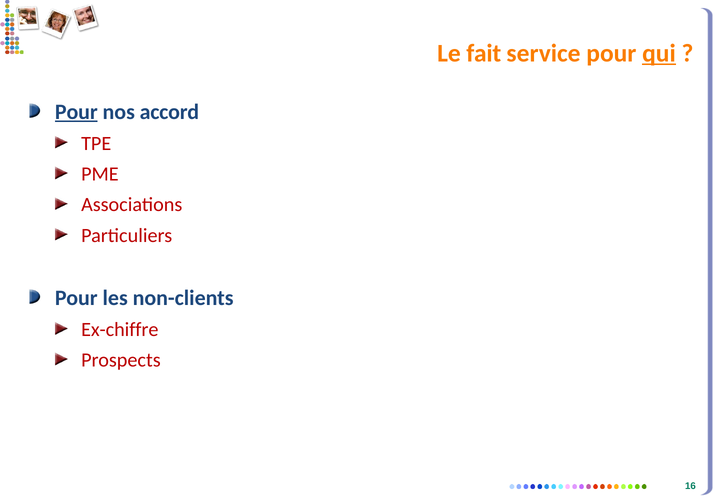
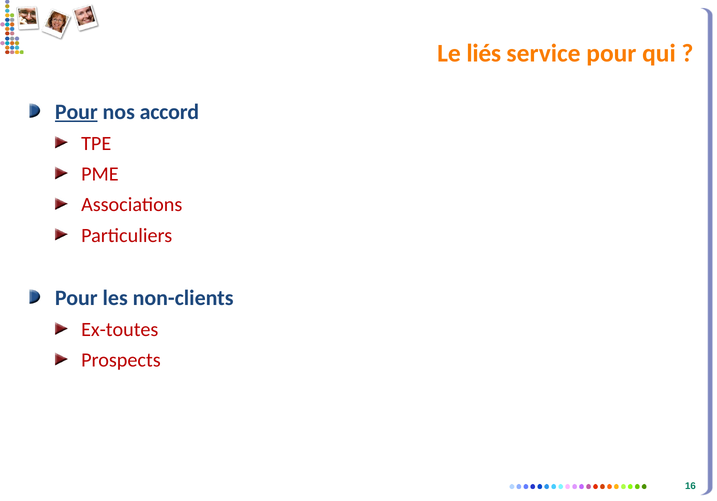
fait: fait -> liés (484, 53)
qui underline: present -> none (659, 53)
Ex-chiffre: Ex-chiffre -> Ex-toutes (120, 330)
